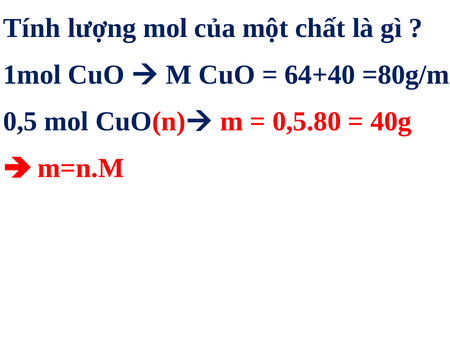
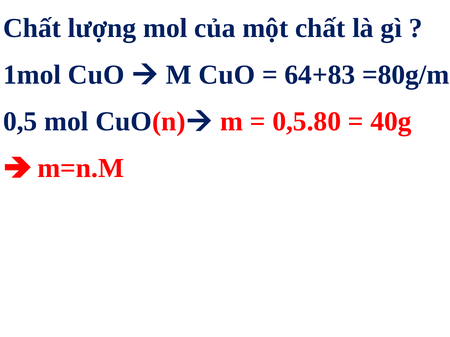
Tính: Tính -> Chất (32, 28)
64+40: 64+40 -> 64+83 (320, 75)
